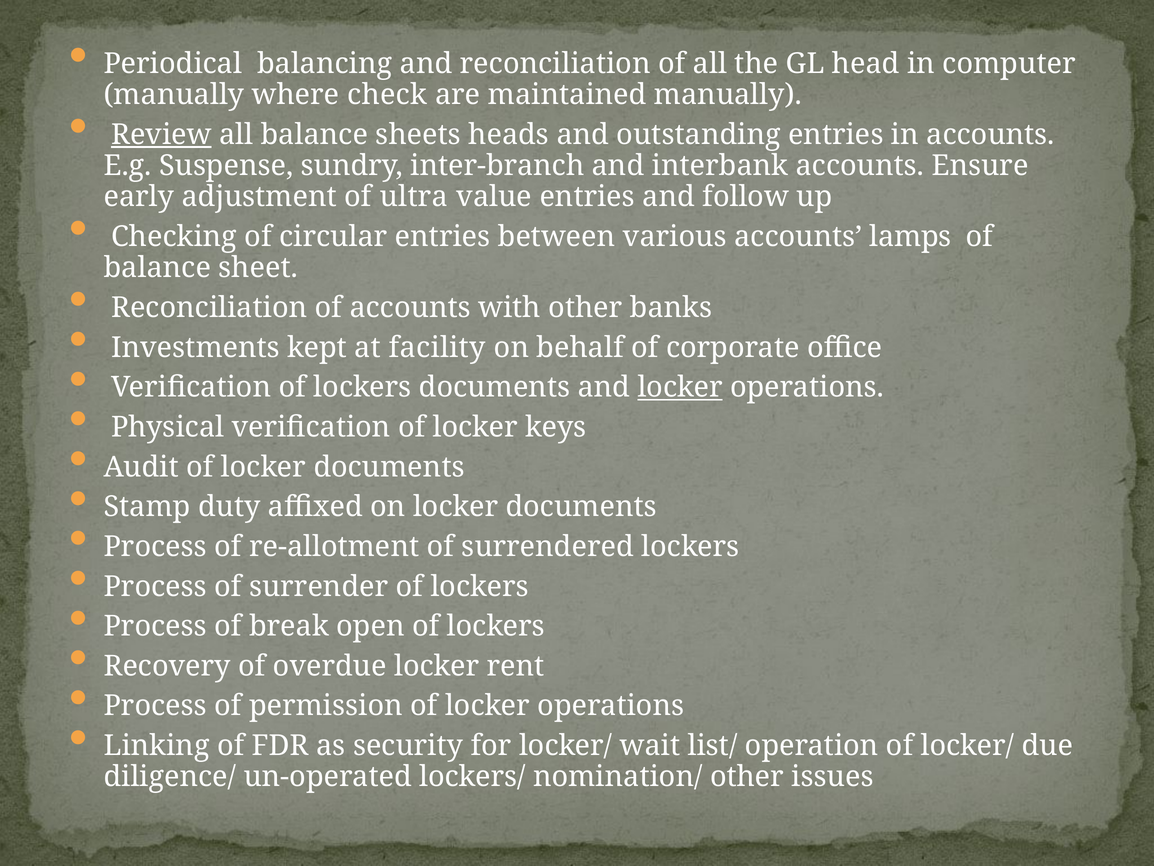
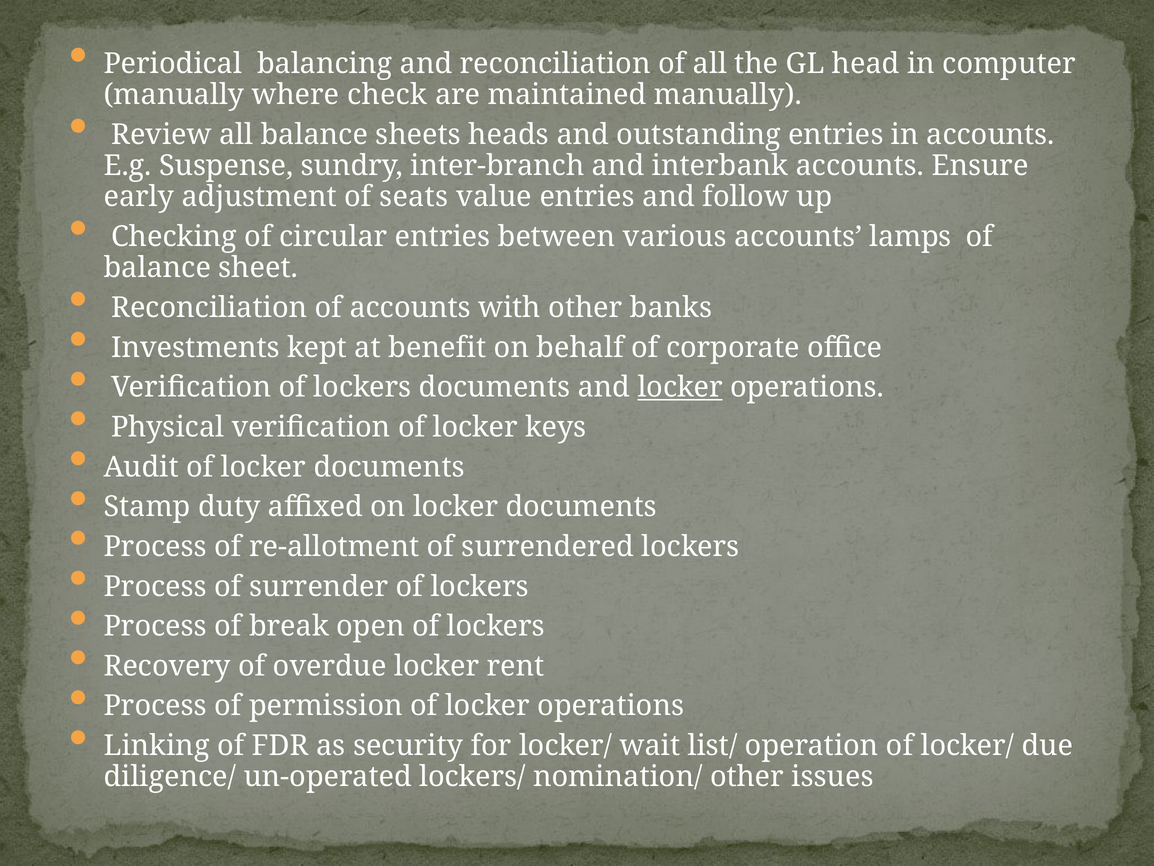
Review underline: present -> none (161, 134)
ultra: ultra -> seats (414, 197)
facility: facility -> benefit (437, 347)
